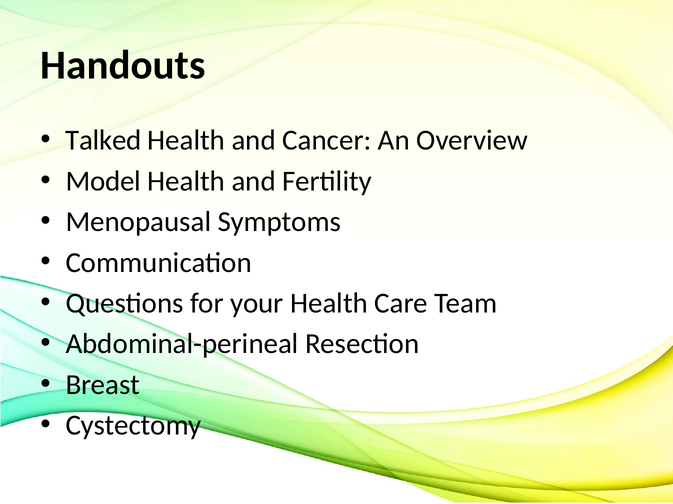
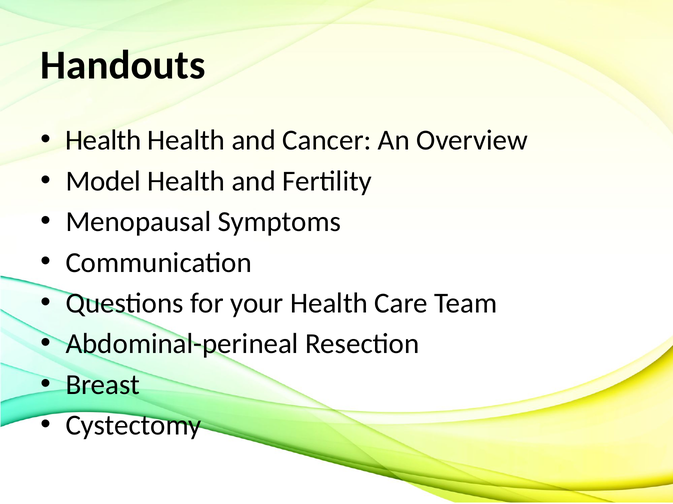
Talked: Talked -> Health (103, 141)
